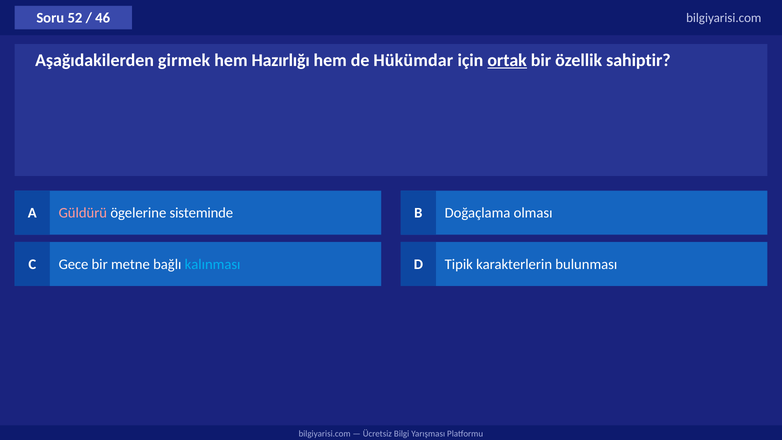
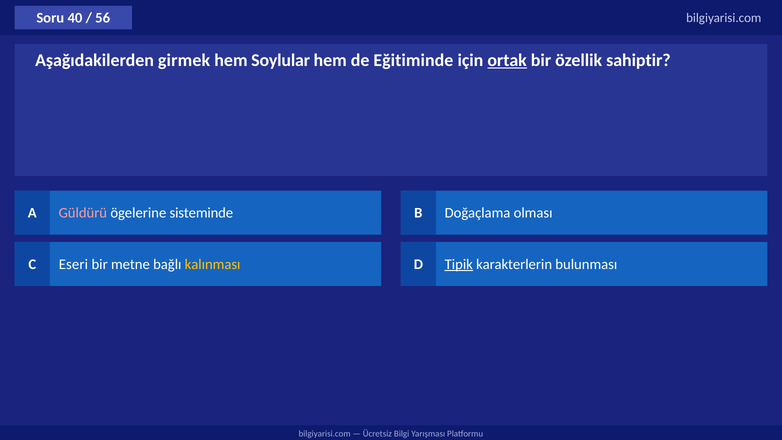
52: 52 -> 40 (75, 18)
46: 46 -> 56 (103, 18)
Hazırlığı: Hazırlığı -> Soylular (281, 60)
Hükümdar: Hükümdar -> Eğitiminde (413, 60)
Gece: Gece -> Eseri (73, 264)
kalınması colour: light blue -> yellow (213, 264)
Tipik underline: none -> present (459, 264)
